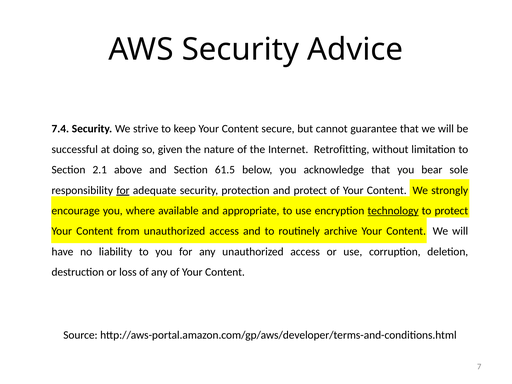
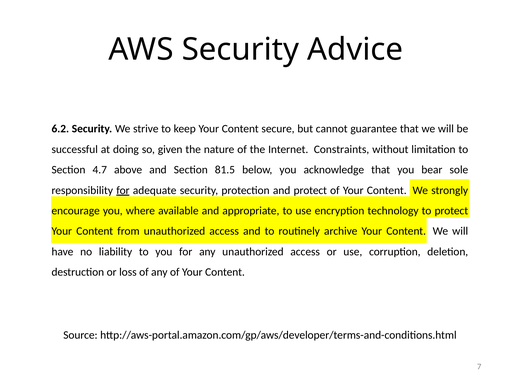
7.4: 7.4 -> 6.2 (60, 129)
Retrofitting: Retrofitting -> Constraints (342, 149)
2.1: 2.1 -> 4.7 (100, 170)
61.5: 61.5 -> 81.5 (225, 170)
technology underline: present -> none (393, 211)
